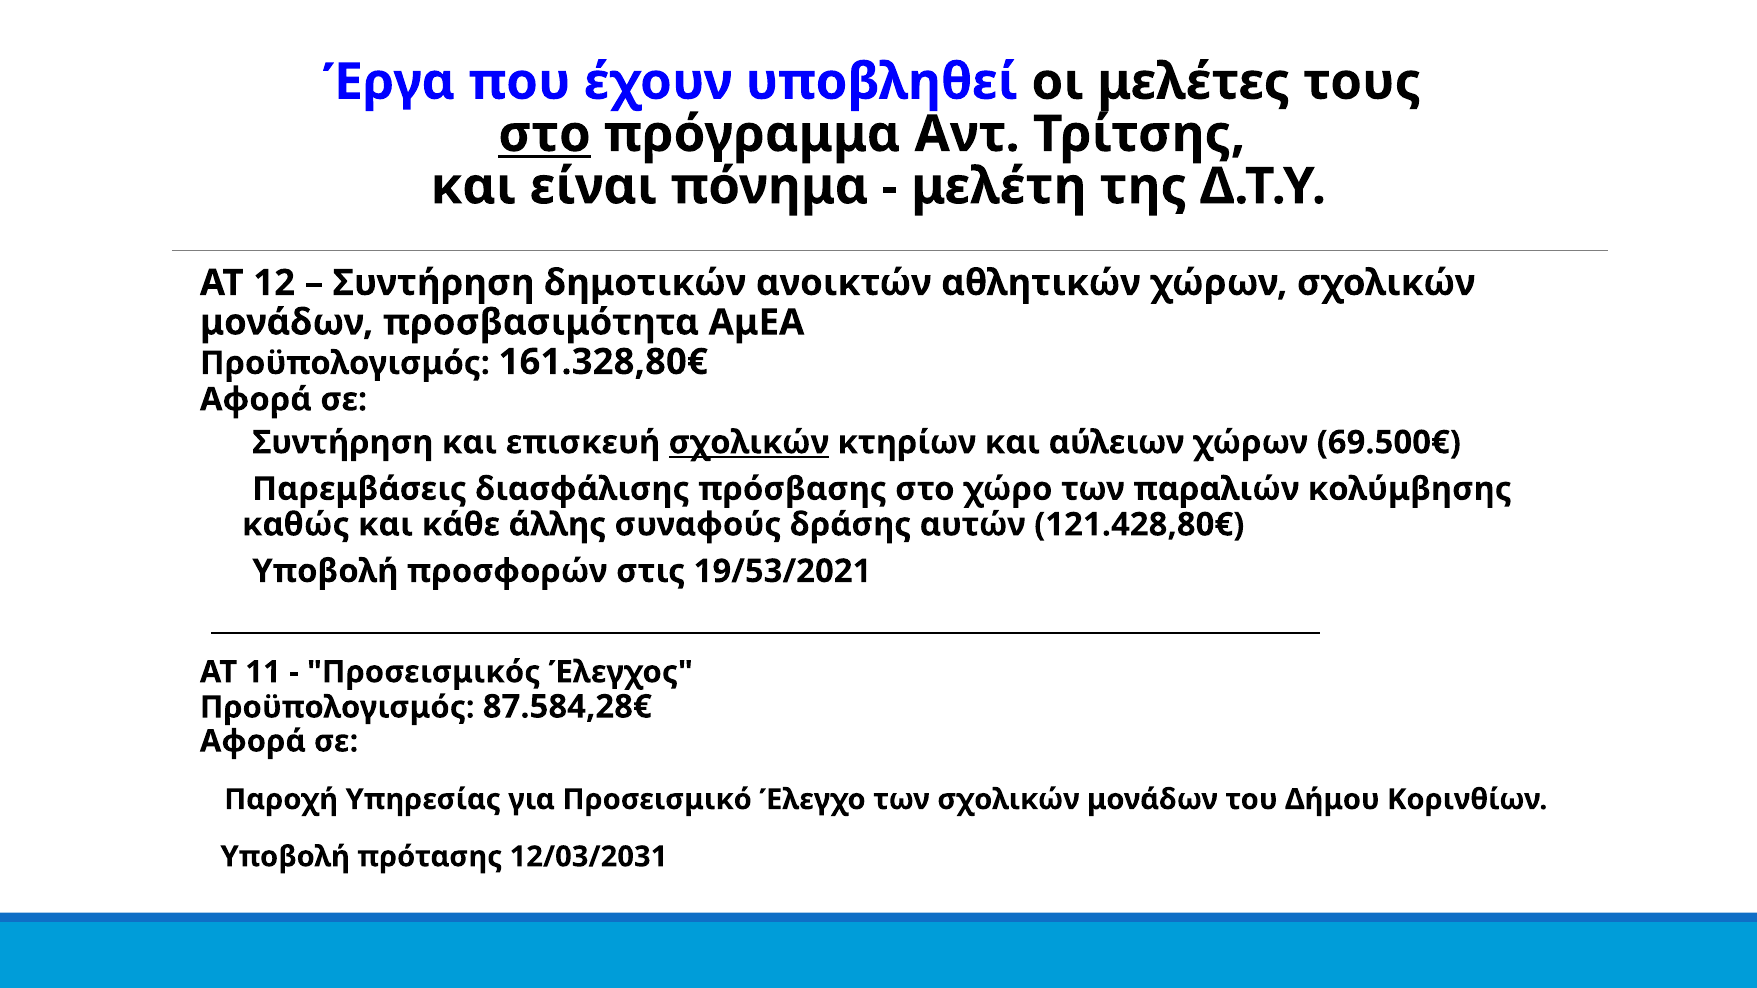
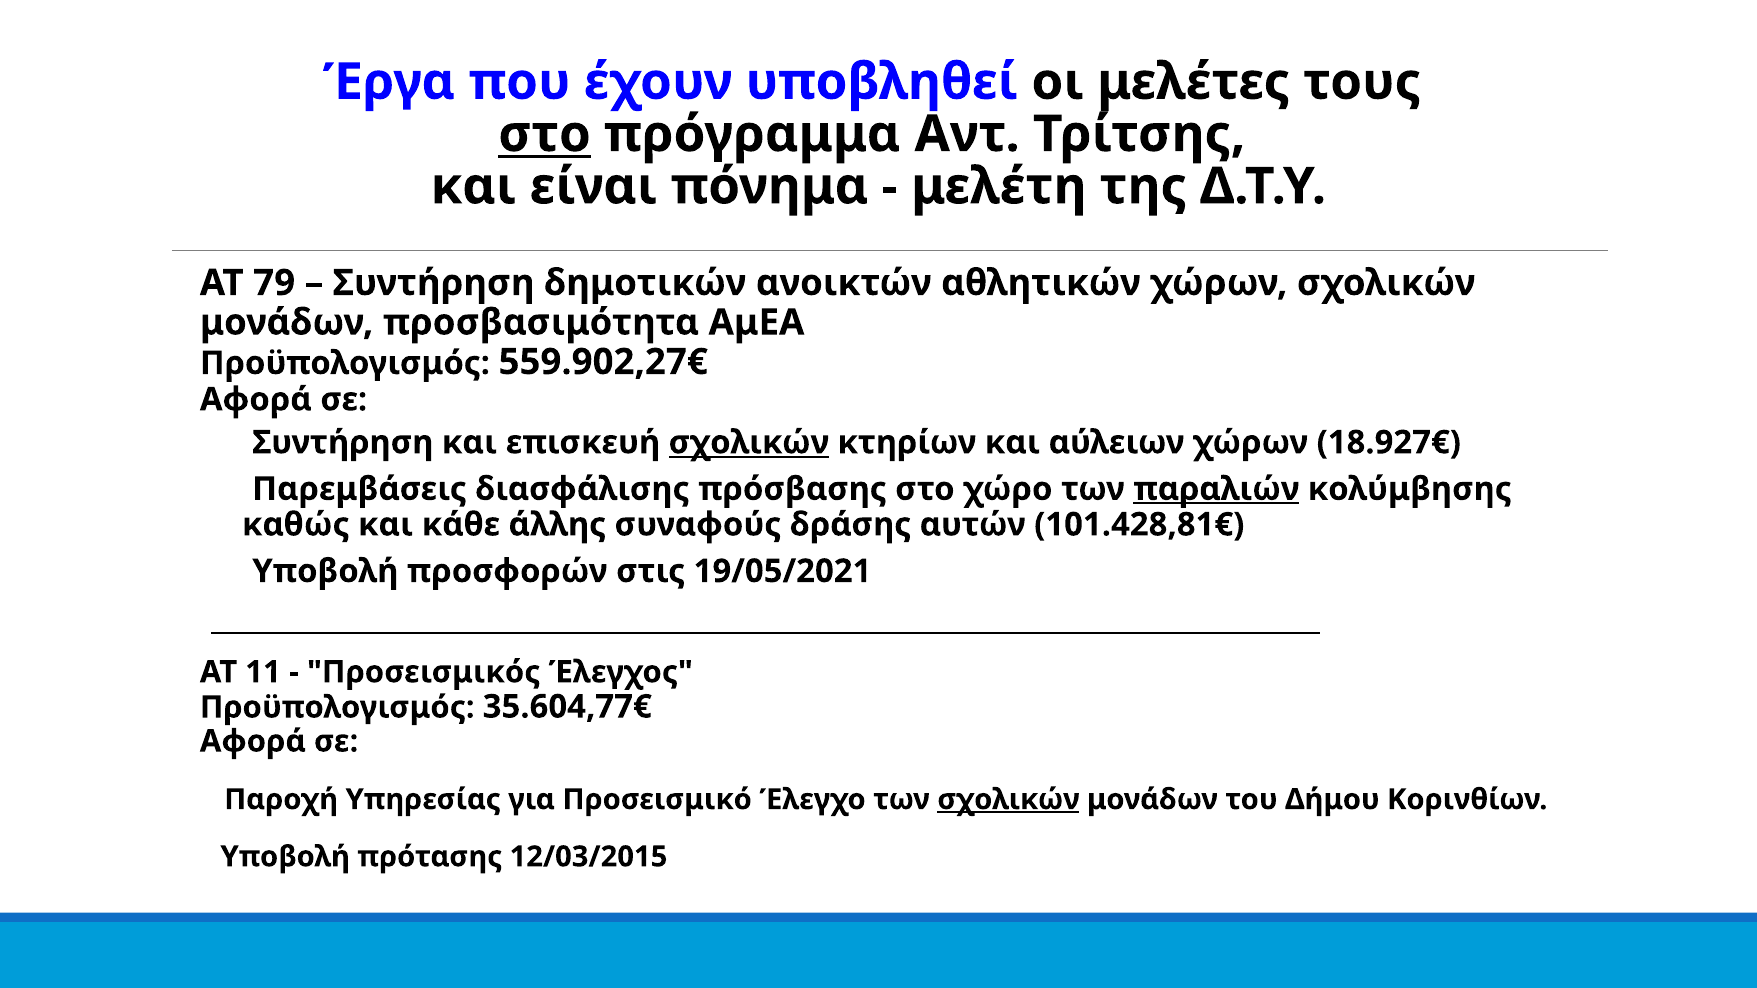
12: 12 -> 79 (274, 283)
161.328,80€: 161.328,80€ -> 559.902,27€ (603, 362)
69.500€: 69.500€ -> 18.927€ (1389, 443)
παραλιών underline: none -> present (1216, 489)
121.428,80€: 121.428,80€ -> 101.428,81€ (1139, 525)
19/53/2021: 19/53/2021 -> 19/05/2021 (783, 571)
87.584,28€: 87.584,28€ -> 35.604,77€ (567, 707)
σχολικών underline: none -> present (1009, 800)
12/03/2031: 12/03/2031 -> 12/03/2015 (589, 857)
